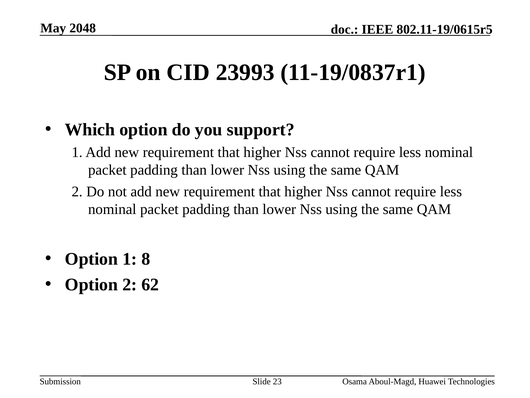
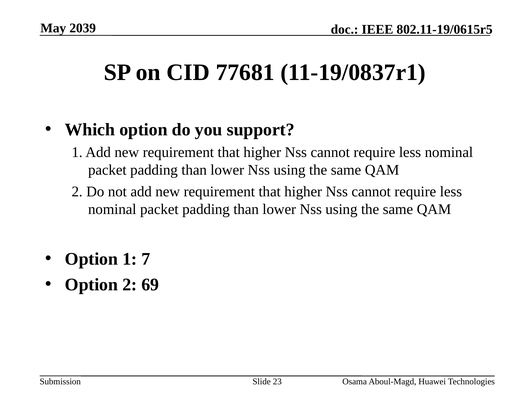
2048: 2048 -> 2039 (83, 28)
23993: 23993 -> 77681 (245, 72)
8: 8 -> 7 (146, 259)
62: 62 -> 69 (150, 284)
